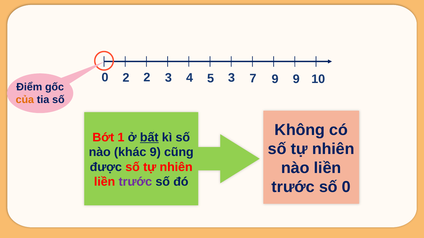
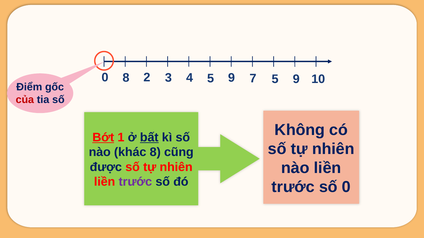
2: 2 -> 8 (126, 78)
4 5 3: 3 -> 9 (232, 78)
7 9: 9 -> 5 (275, 79)
của colour: orange -> red (25, 100)
Bớt underline: none -> present (103, 138)
khác 9: 9 -> 8 (155, 152)
